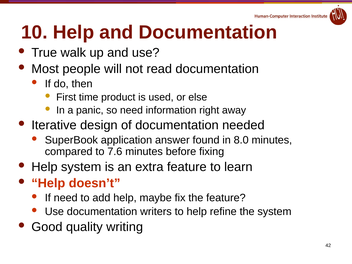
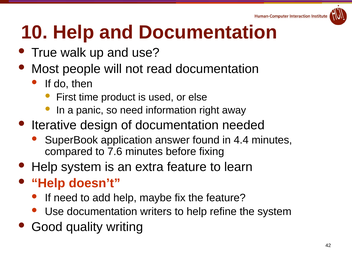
8.0: 8.0 -> 4.4 (241, 140)
